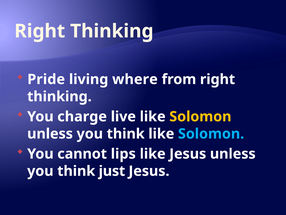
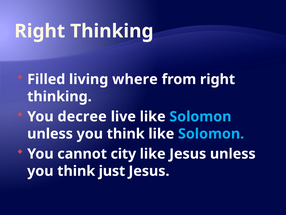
Pride: Pride -> Filled (46, 79)
charge: charge -> decree (82, 116)
Solomon colour: yellow -> light blue (200, 116)
lips: lips -> city (123, 154)
